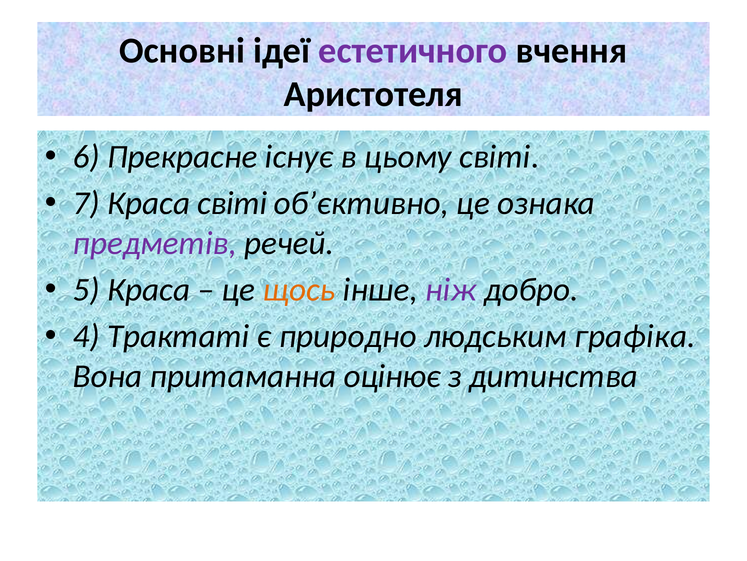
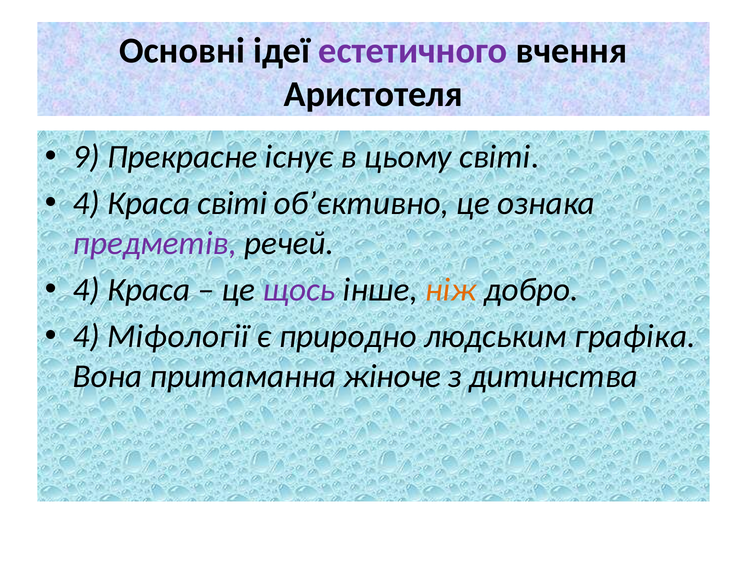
6: 6 -> 9 (86, 157)
7: 7 -> 4 (86, 203)
5: 5 -> 4 (86, 290)
щось colour: orange -> purple (299, 290)
ніж colour: purple -> orange (451, 290)
Трактаті: Трактаті -> Міфології (178, 336)
оцінює: оцінює -> жіноче (392, 376)
